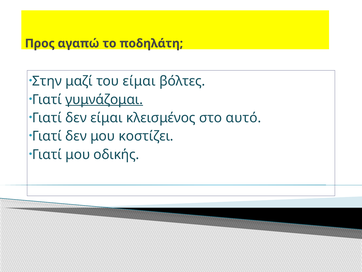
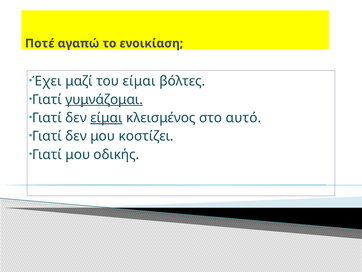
Προς: Προς -> Ποτέ (40, 43)
ποδηλάτη: ποδηλάτη -> ενοικίαση (151, 43)
Στην: Στην -> Έχει (47, 81)
είμαι underline: none -> present (106, 118)
